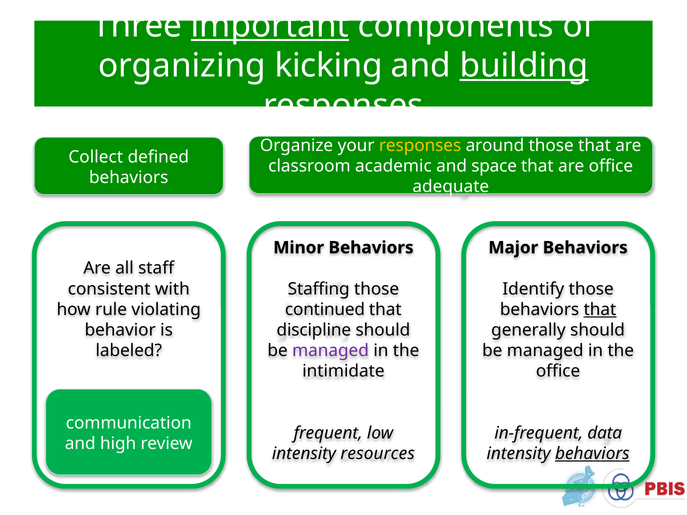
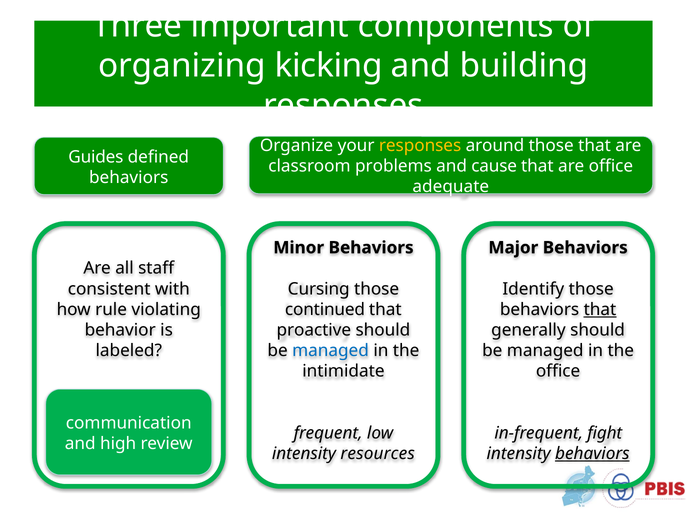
important underline: present -> none (270, 26)
building underline: present -> none (524, 66)
Collect: Collect -> Guides (96, 157)
academic: academic -> problems (393, 166)
space: space -> cause (494, 166)
Staffing: Staffing -> Cursing (319, 289)
discipline: discipline -> proactive (314, 330)
managed colour: purple -> blue (330, 351)
data: data -> fight (605, 433)
